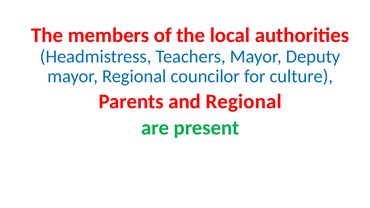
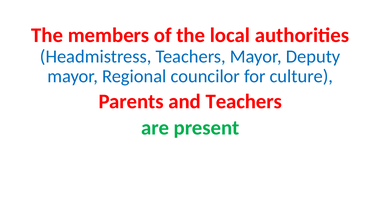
and Regional: Regional -> Teachers (244, 102)
